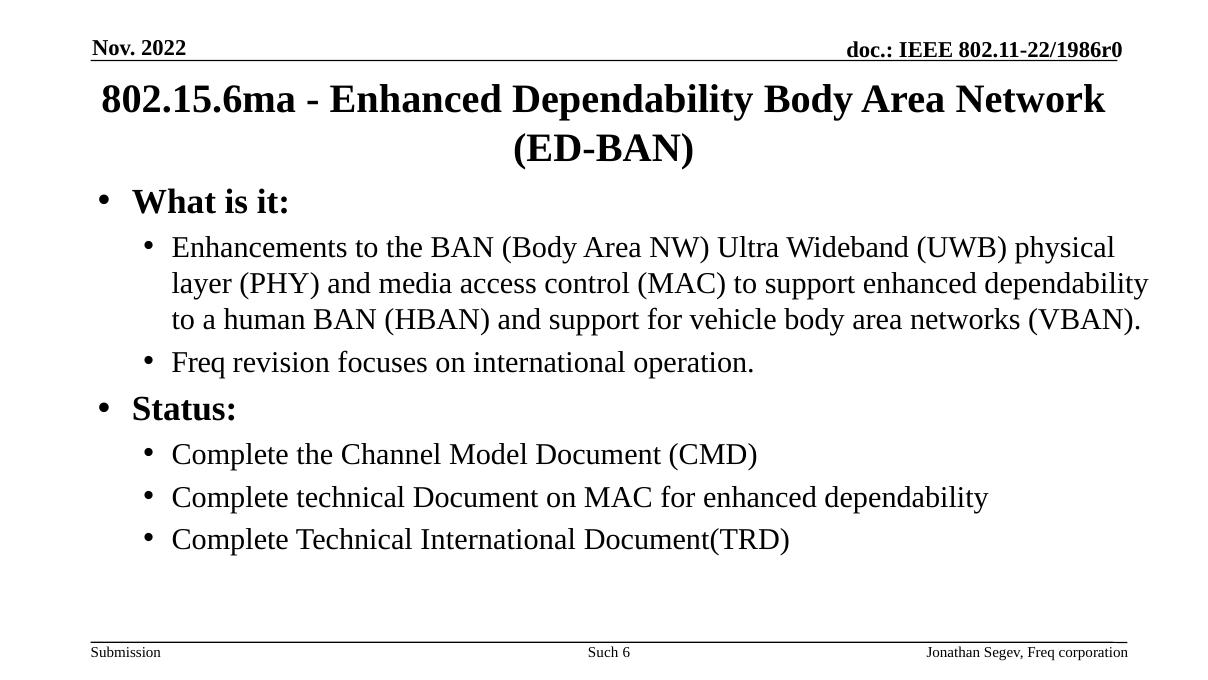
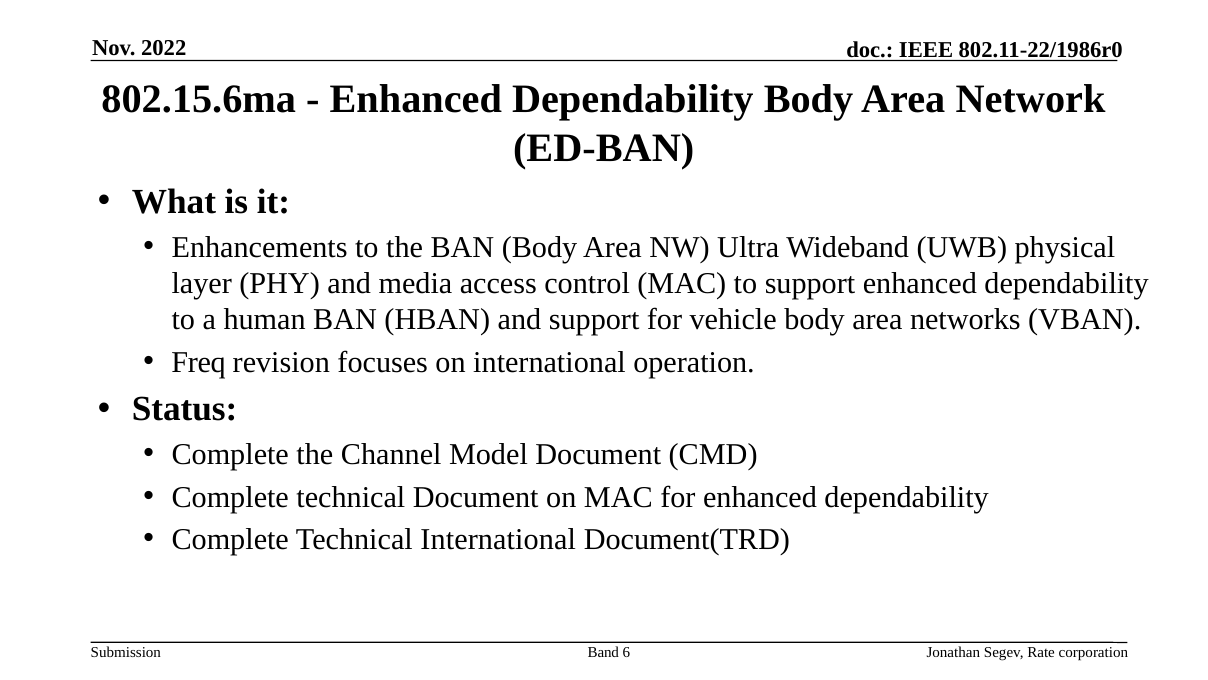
Such: Such -> Band (603, 652)
Segev Freq: Freq -> Rate (1041, 652)
